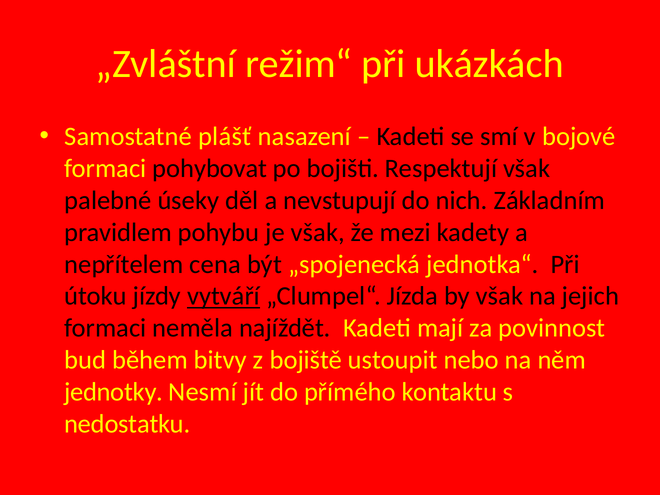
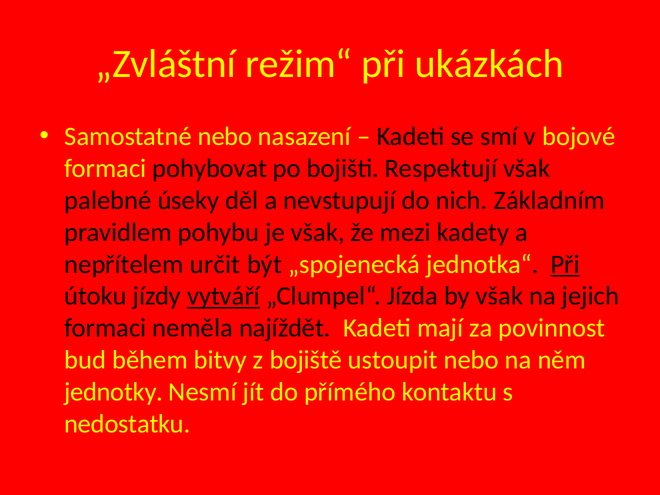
Samostatné plášť: plášť -> nebo (225, 137)
cena: cena -> určit (215, 264)
Při underline: none -> present (565, 264)
